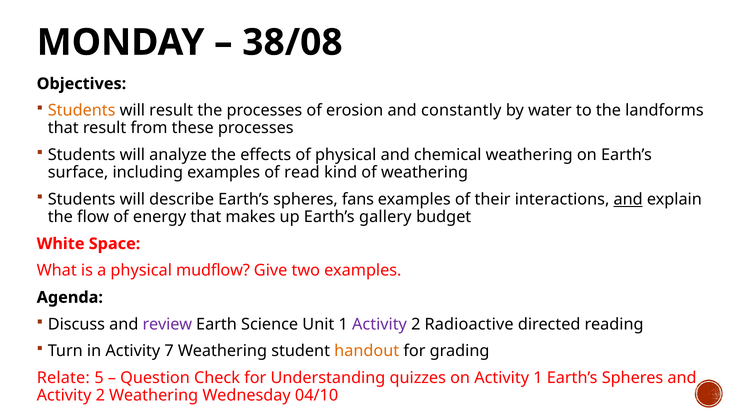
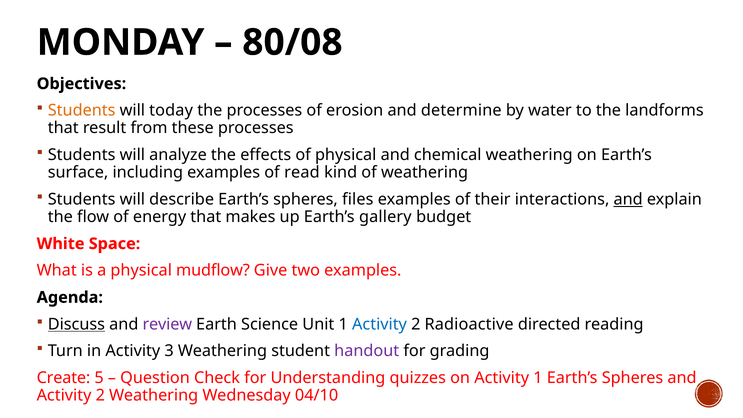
38/08: 38/08 -> 80/08 (292, 43)
will result: result -> today (171, 111)
constantly: constantly -> determine (461, 111)
fans: fans -> files (358, 199)
Discuss underline: none -> present (76, 324)
Activity colour: purple -> blue (380, 324)
7: 7 -> 3 (169, 351)
handout colour: orange -> purple (367, 351)
Relate: Relate -> Create (63, 378)
